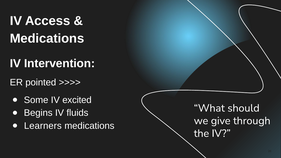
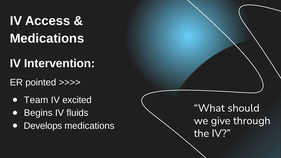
Some: Some -> Team (36, 100)
Learners: Learners -> Develops (43, 126)
